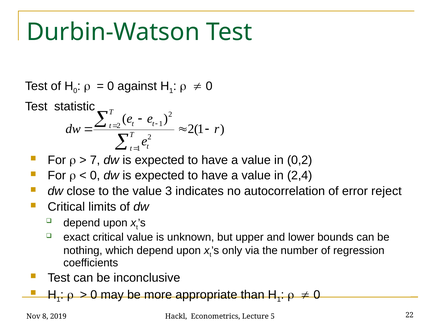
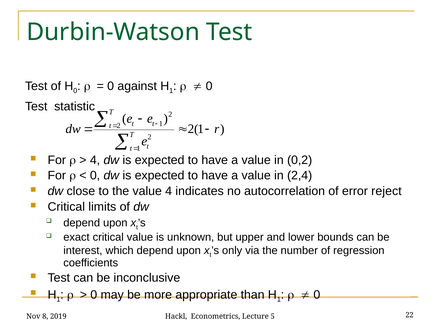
7: 7 -> 4 (95, 160)
value 3: 3 -> 4 (169, 191)
nothing: nothing -> interest (83, 251)
